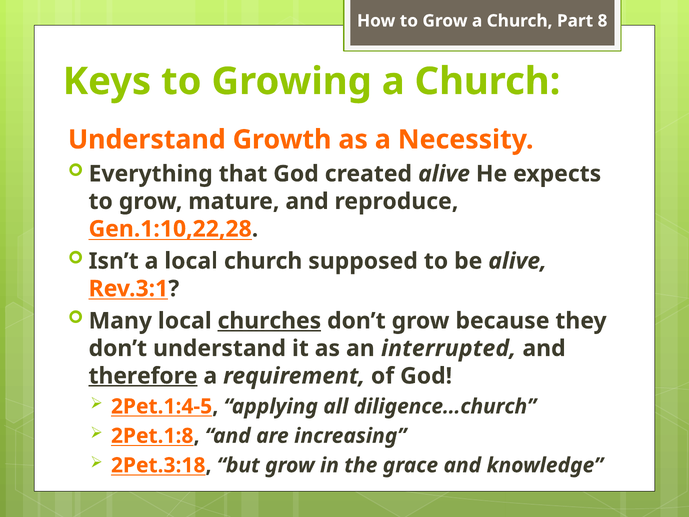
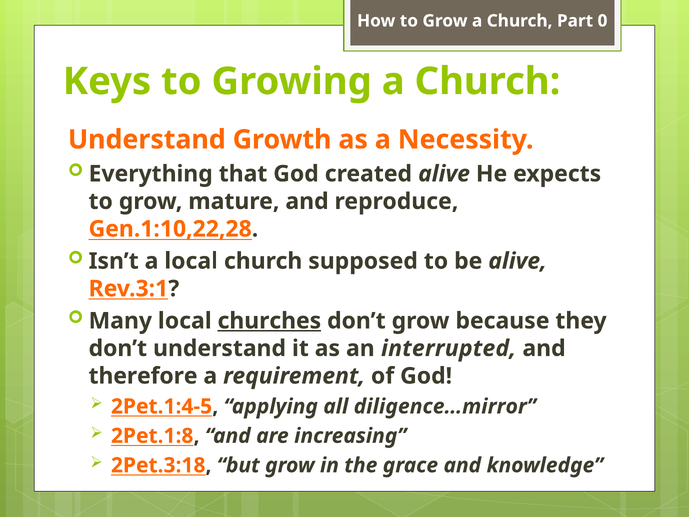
8: 8 -> 0 (602, 21)
therefore underline: present -> none (143, 376)
diligence…church: diligence…church -> diligence…mirror (445, 406)
